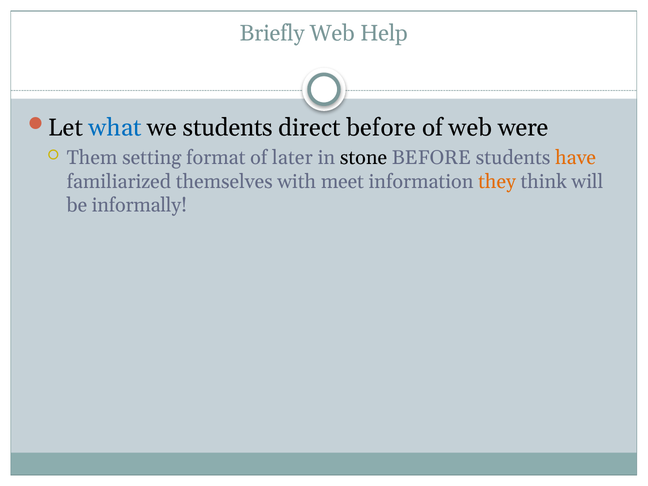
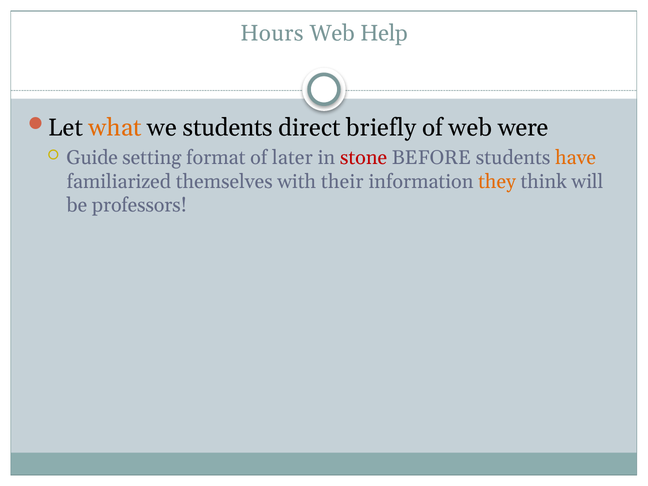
Briefly: Briefly -> Hours (272, 34)
what colour: blue -> orange (115, 128)
direct before: before -> briefly (381, 128)
Them: Them -> Guide (92, 158)
stone colour: black -> red (363, 158)
meet: meet -> their (342, 182)
informally: informally -> professors (140, 205)
